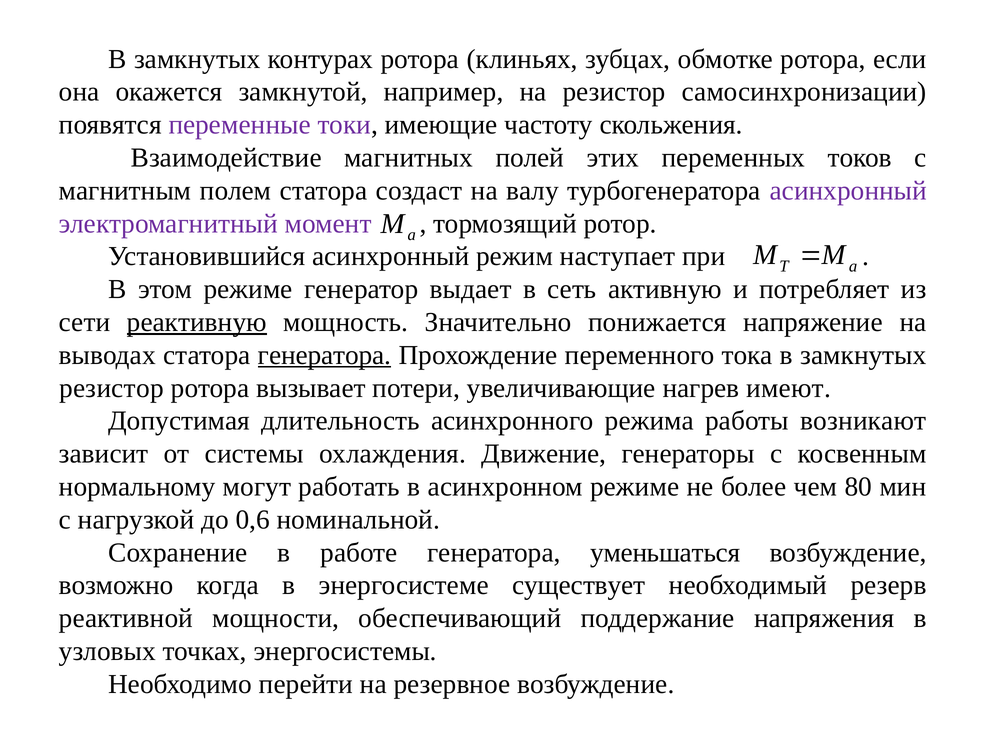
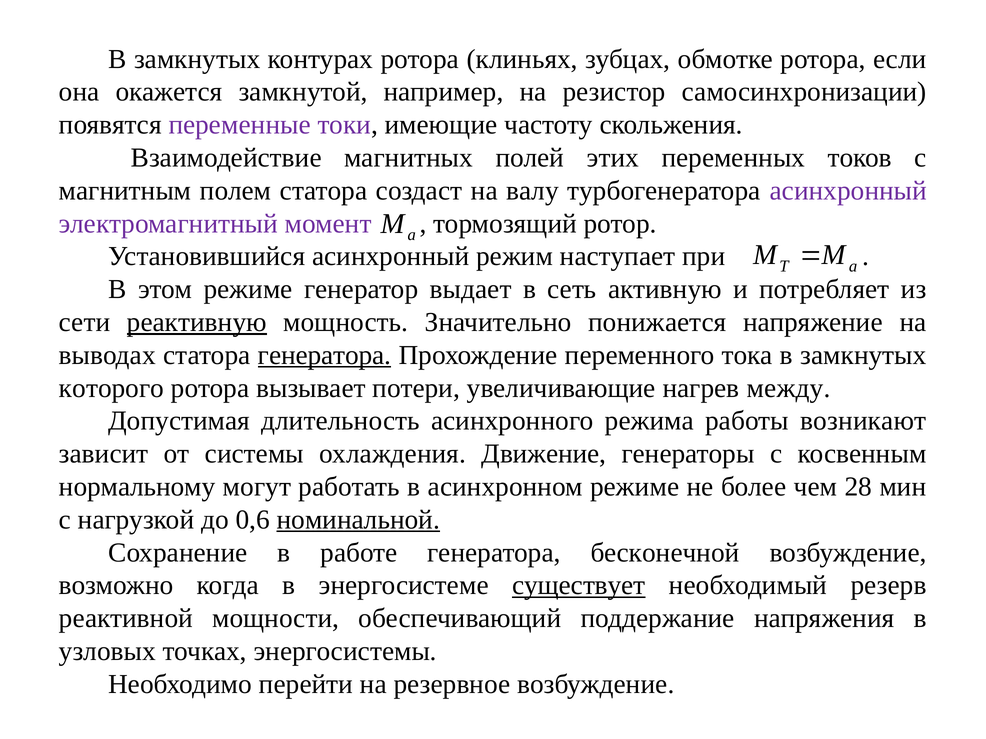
резистор: резистор -> которого (112, 388)
имеют: имеют -> между (789, 388)
80: 80 -> 28 (858, 487)
номинальной underline: none -> present (358, 520)
уменьшаться: уменьшаться -> бесконечной (665, 553)
существует underline: none -> present (579, 586)
